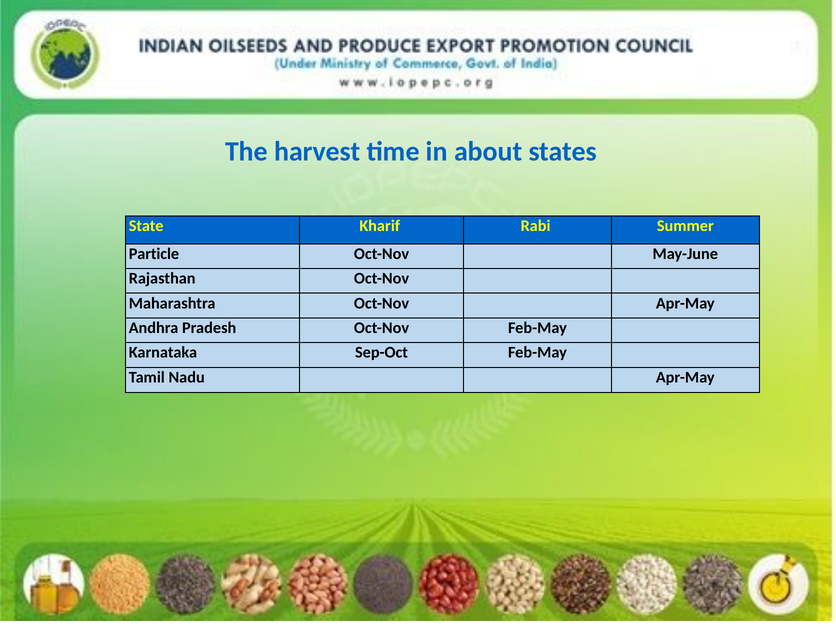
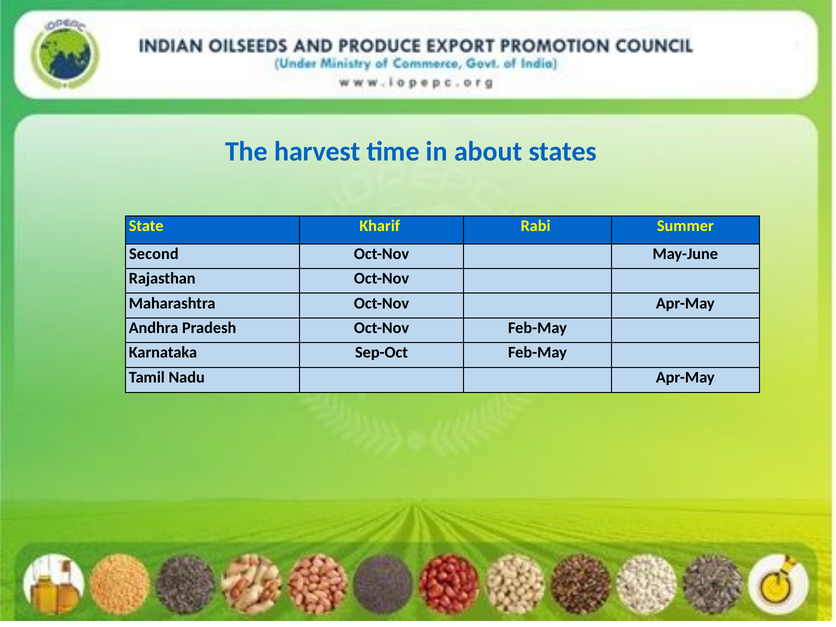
Particle: Particle -> Second (154, 254)
